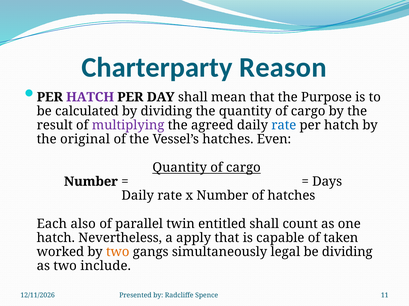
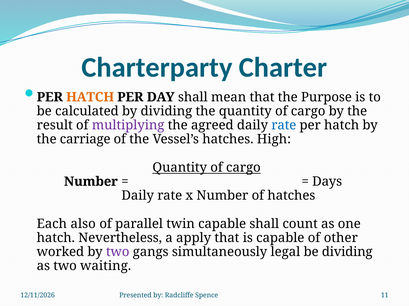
Reason: Reason -> Charter (283, 68)
HATCH colour: purple -> orange (90, 97)
original: original -> carriage (85, 140)
Even: Even -> High (274, 140)
twin entitled: entitled -> capable (222, 224)
taken: taken -> other (341, 238)
two colour: orange -> purple (118, 252)
include: include -> waiting (106, 267)
